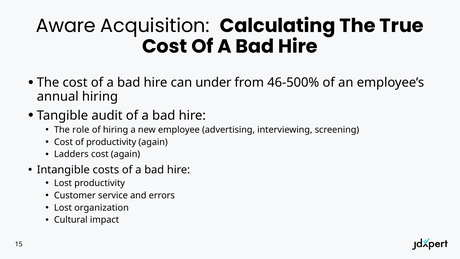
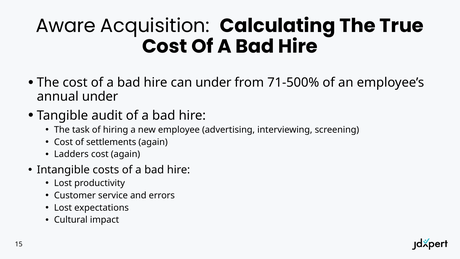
46-500%: 46-500% -> 71-500% (293, 83)
annual hiring: hiring -> under (100, 97)
role: role -> task (81, 130)
of productivity: productivity -> settlements (111, 142)
organization: organization -> expectations (102, 208)
